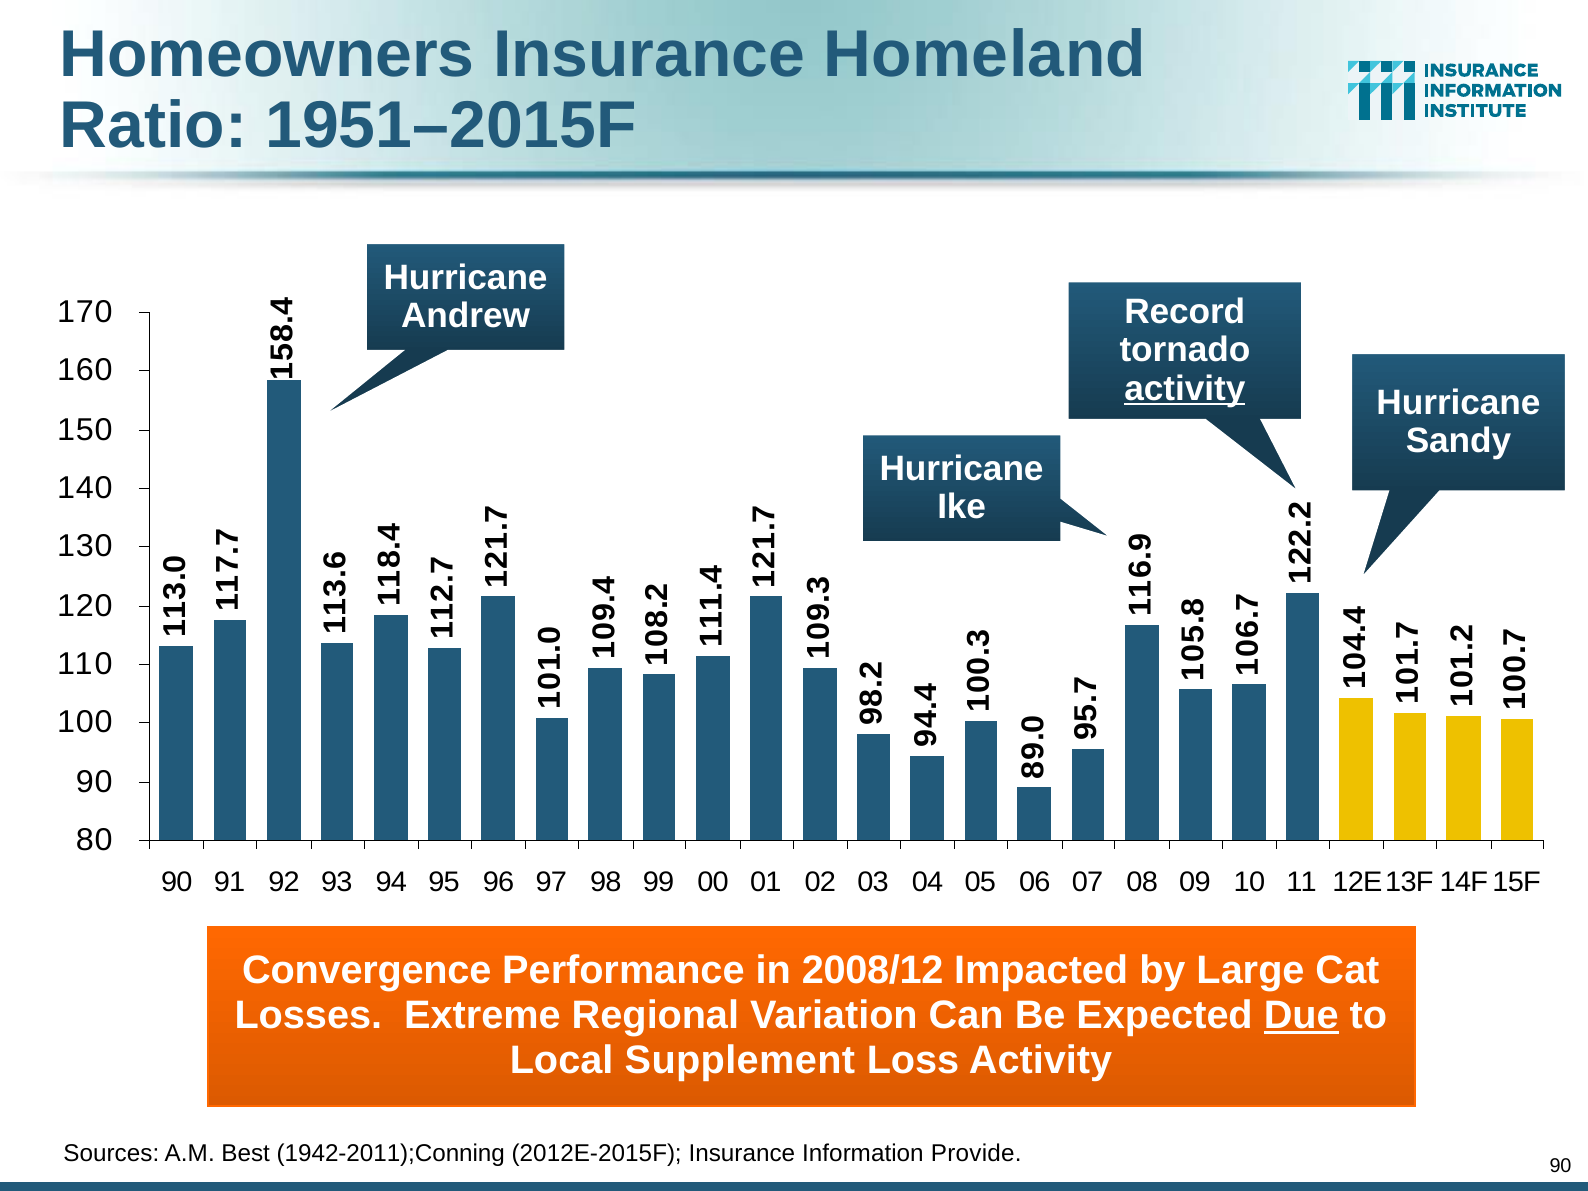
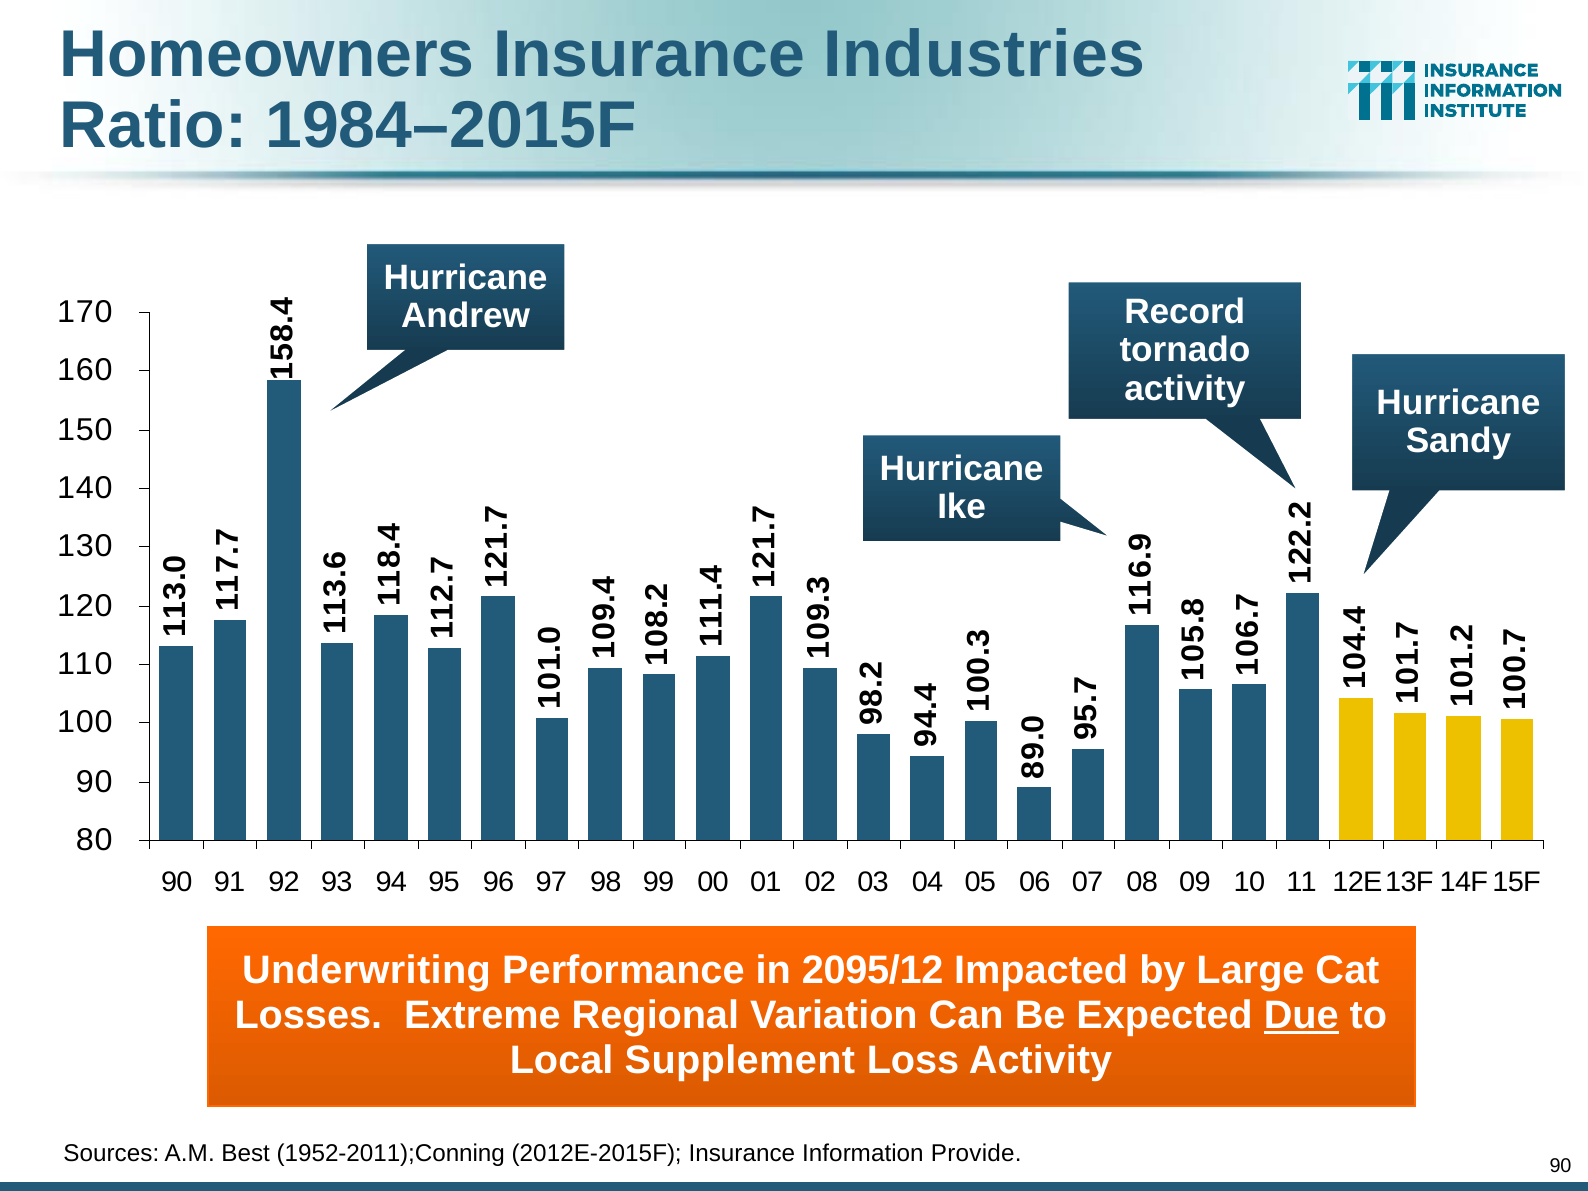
Homeland: Homeland -> Industries (985, 54)
1951–2015F: 1951–2015F -> 1984–2015F (451, 126)
activity underline: present -> none (1185, 388)
Convergence: Convergence -> Underwriting (367, 970)
2008/12: 2008/12 -> 2095/12 (873, 970)
1942-2011);Conning: 1942-2011);Conning -> 1952-2011);Conning (391, 1154)
